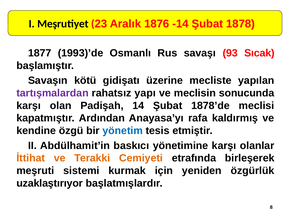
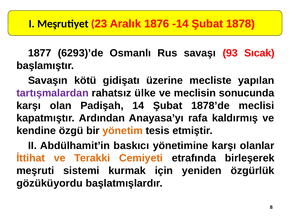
1993)’de: 1993)’de -> 6293)’de (81, 53)
yapı: yapı -> ülke (145, 93)
yönetim colour: blue -> orange (123, 131)
uzaklaştırıyor: uzaklaştırıyor -> gözüküyordu (50, 184)
